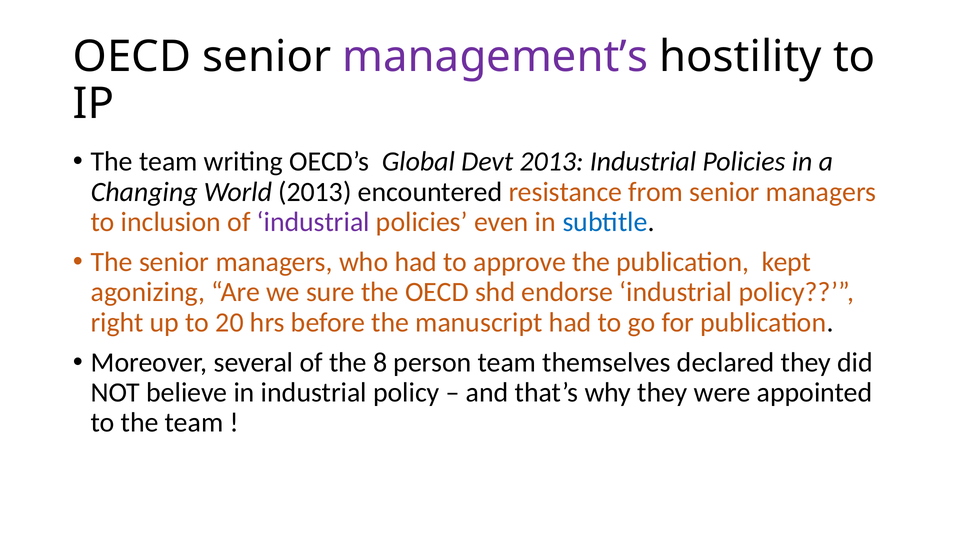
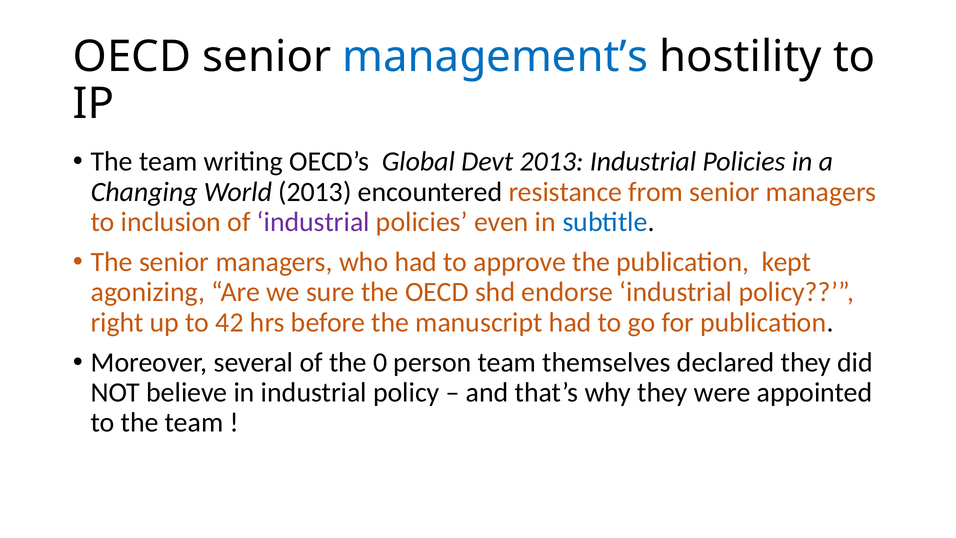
management’s colour: purple -> blue (495, 57)
20: 20 -> 42 (230, 322)
8: 8 -> 0 (380, 362)
